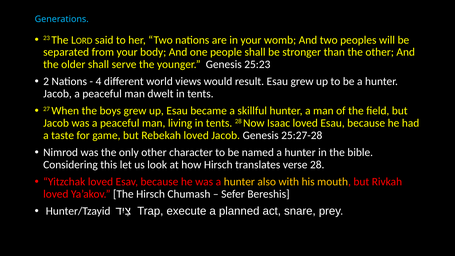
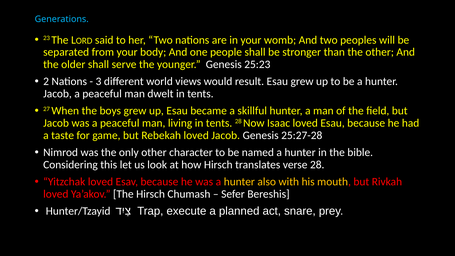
4: 4 -> 3 (98, 82)
